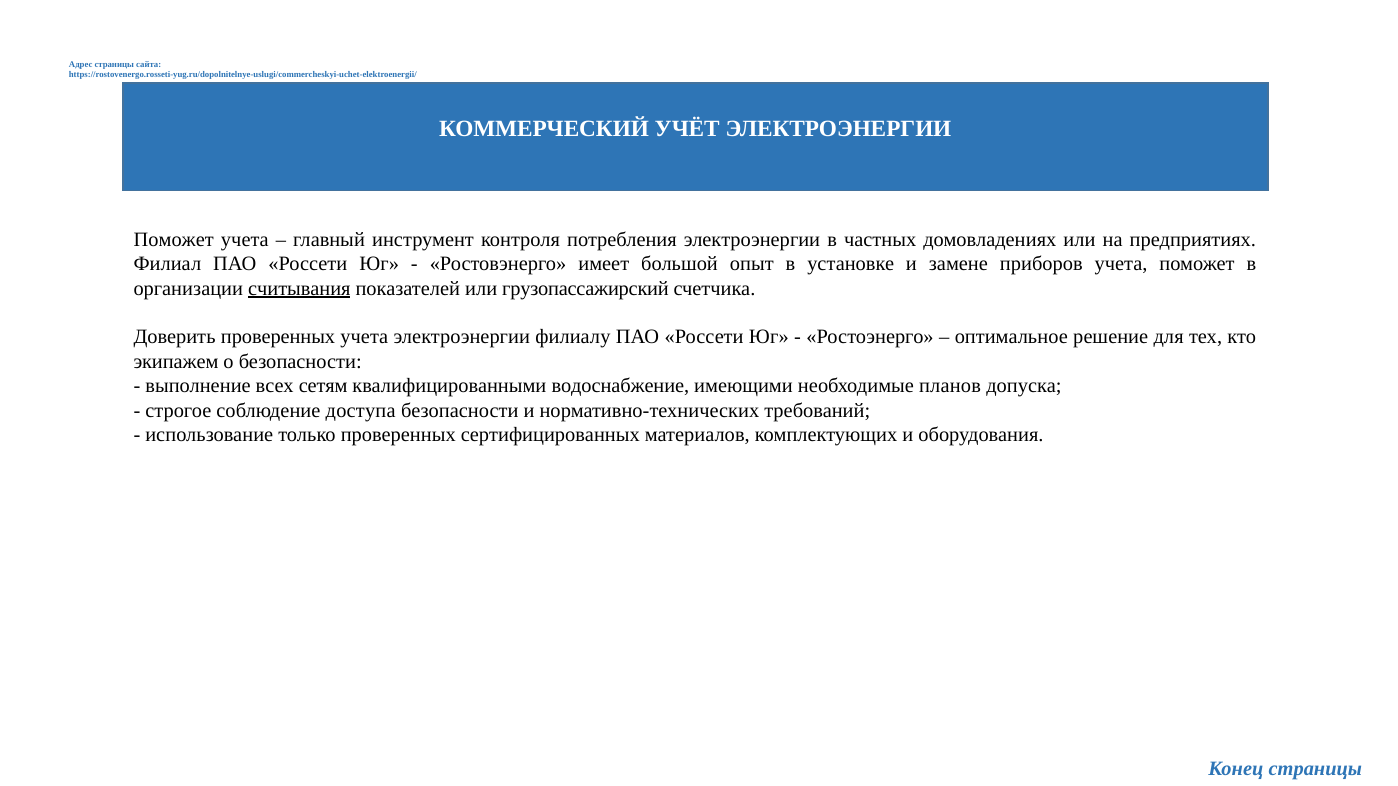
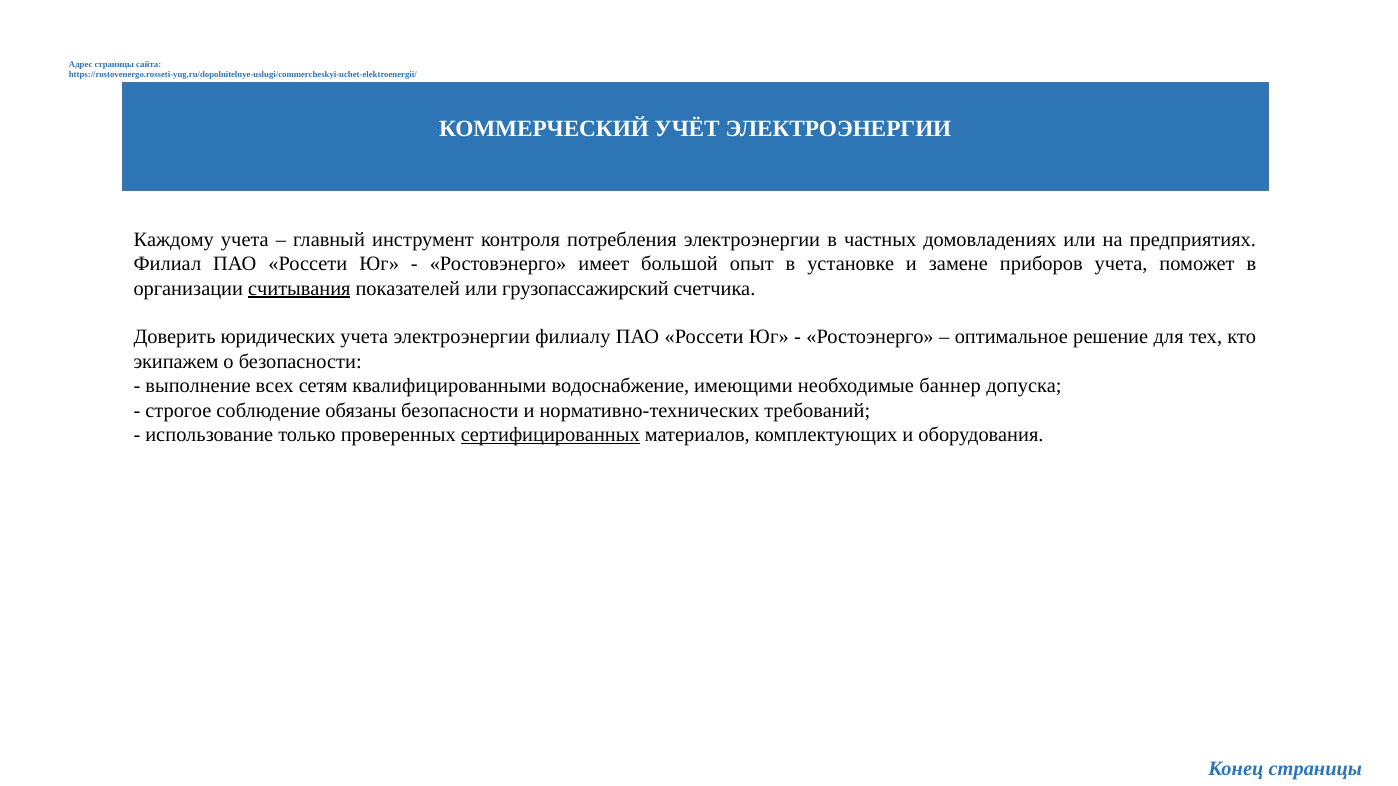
Поможет: Поможет -> Каждому (174, 239)
Доверить проверенных: проверенных -> юридических (278, 337)
планов: планов -> баннер (950, 386)
доступа: доступа -> обязаны (361, 411)
сертифицированных underline: none -> present (550, 435)
